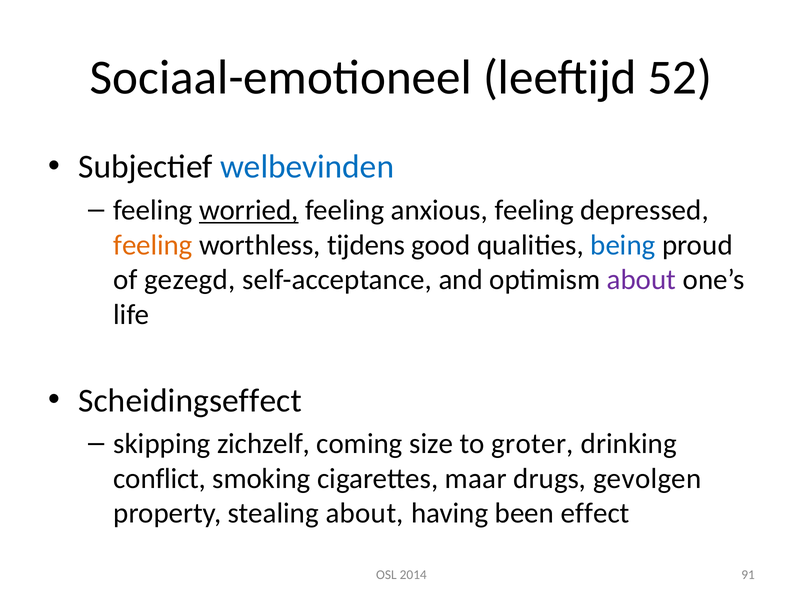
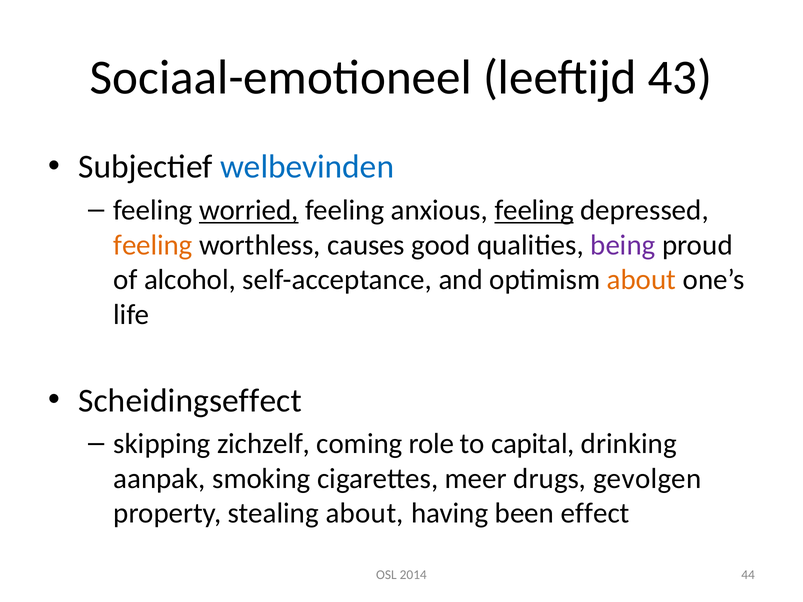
52: 52 -> 43 (680, 78)
feeling underline: none -> present (534, 210)
tijdens: tijdens -> causes (366, 245)
being colour: blue -> purple (623, 245)
gezegd: gezegd -> alcohol (190, 280)
about colour: purple -> orange (641, 280)
size: size -> role (431, 444)
groter: groter -> capital (533, 444)
conflict: conflict -> aanpak (160, 479)
maar: maar -> meer (476, 479)
91: 91 -> 44 (748, 575)
